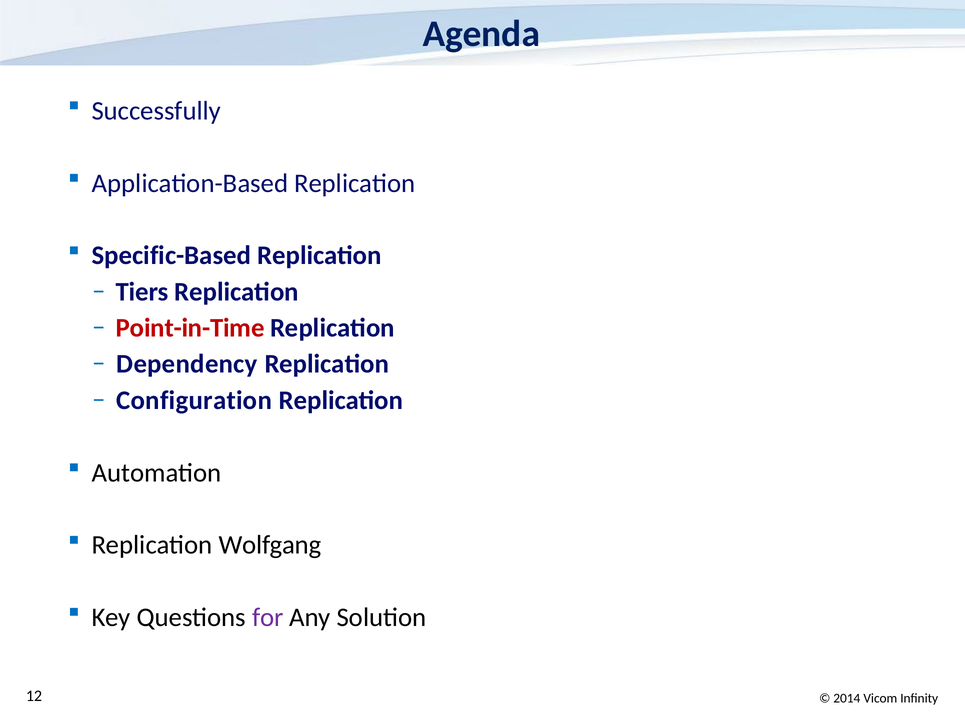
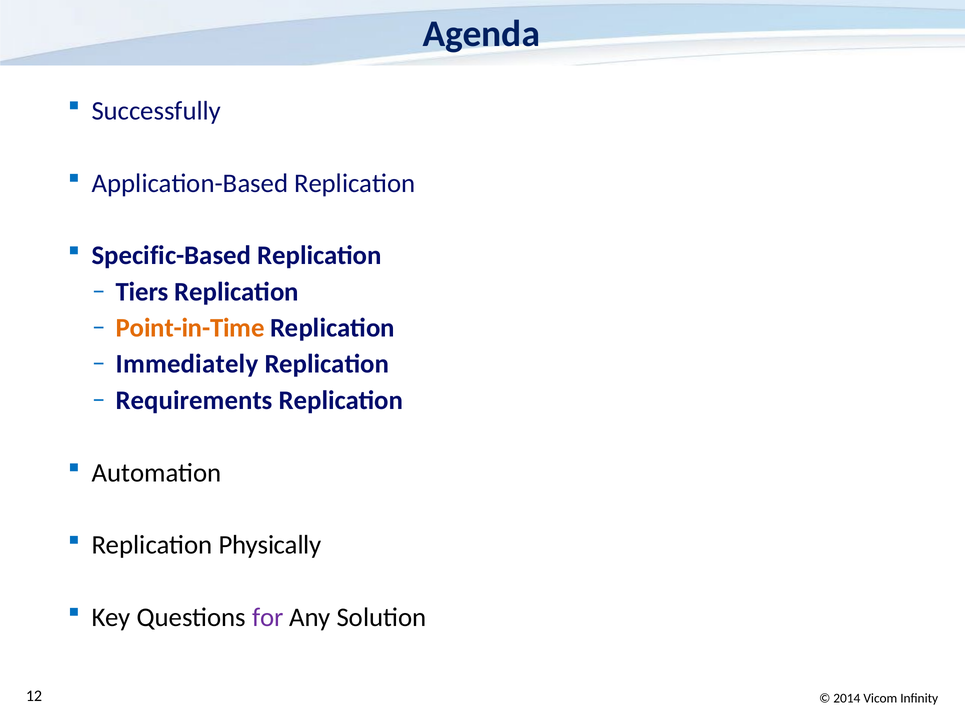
Point-in-Time colour: red -> orange (190, 328)
Dependency: Dependency -> Immediately (187, 365)
Configuration: Configuration -> Requirements (194, 401)
Wolfgang: Wolfgang -> Physically (270, 546)
